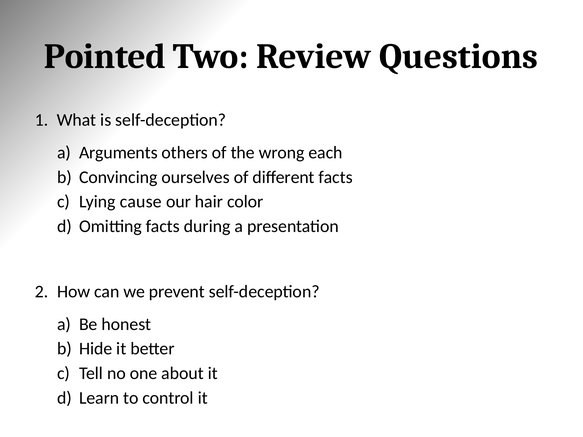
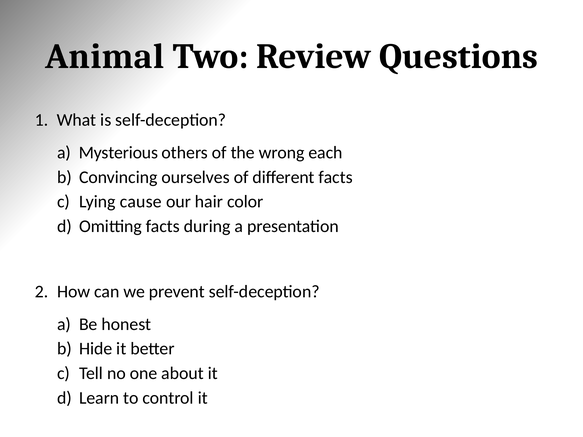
Pointed: Pointed -> Animal (105, 56)
Arguments: Arguments -> Mysterious (118, 153)
